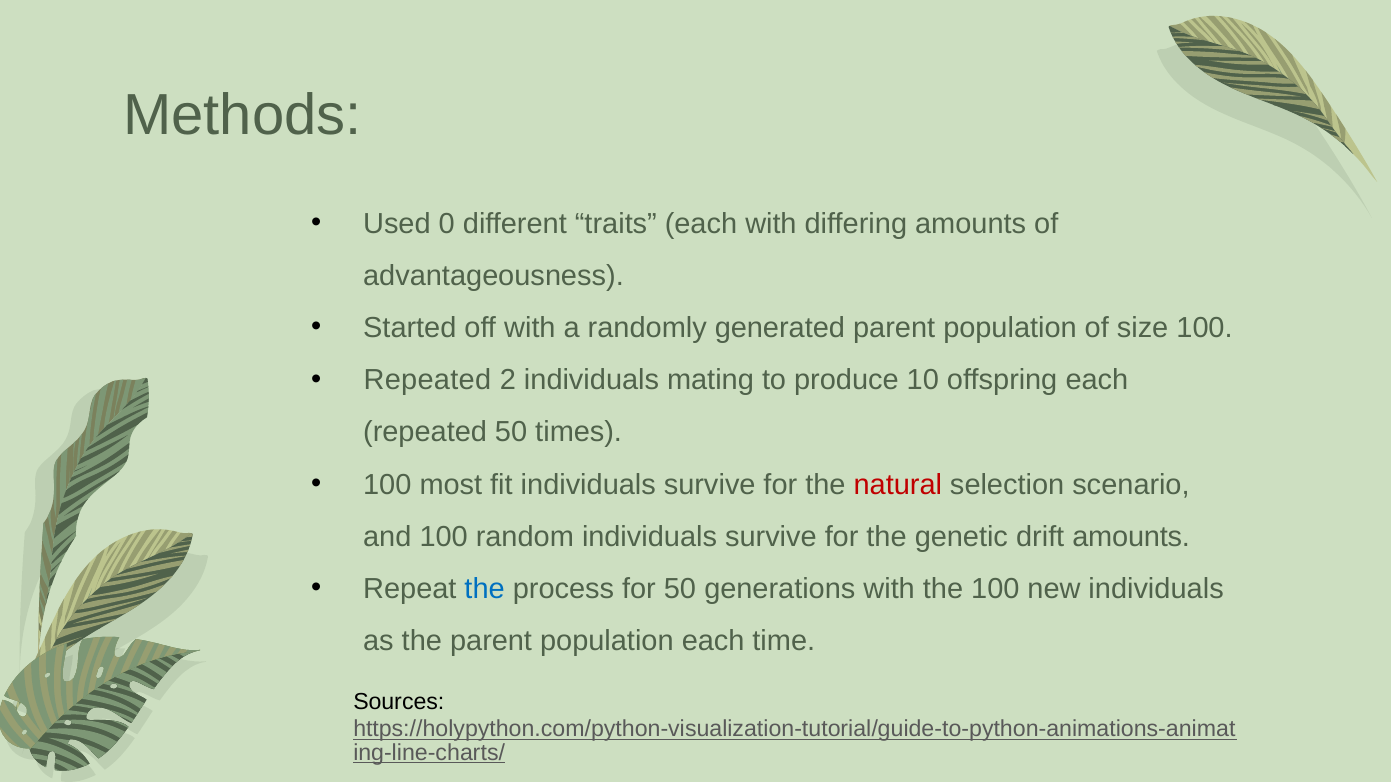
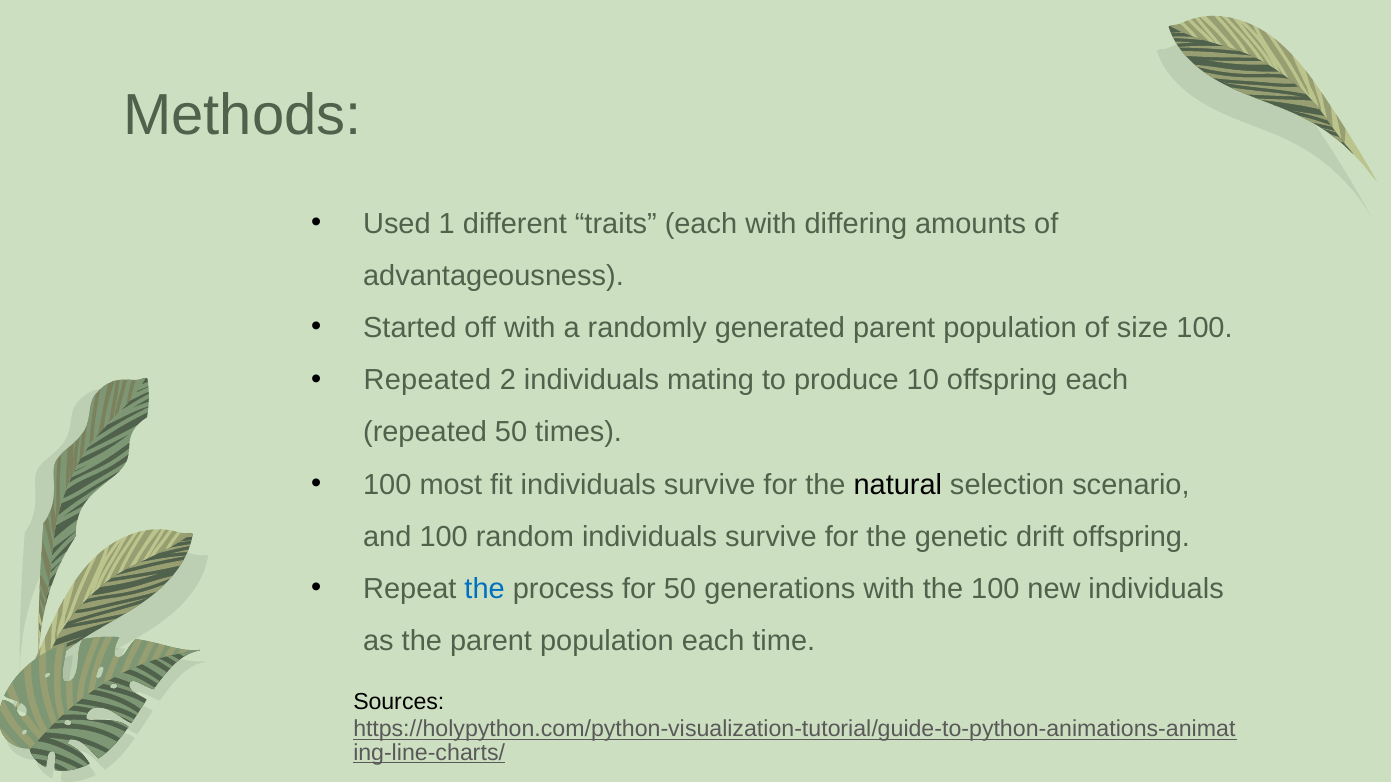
0: 0 -> 1 (447, 224)
natural colour: red -> black (898, 485)
drift amounts: amounts -> offspring (1131, 537)
